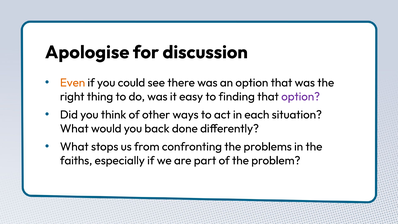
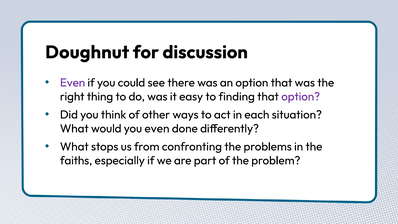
Apologise: Apologise -> Doughnut (87, 52)
Even colour: orange -> purple (73, 83)
you back: back -> even (157, 128)
